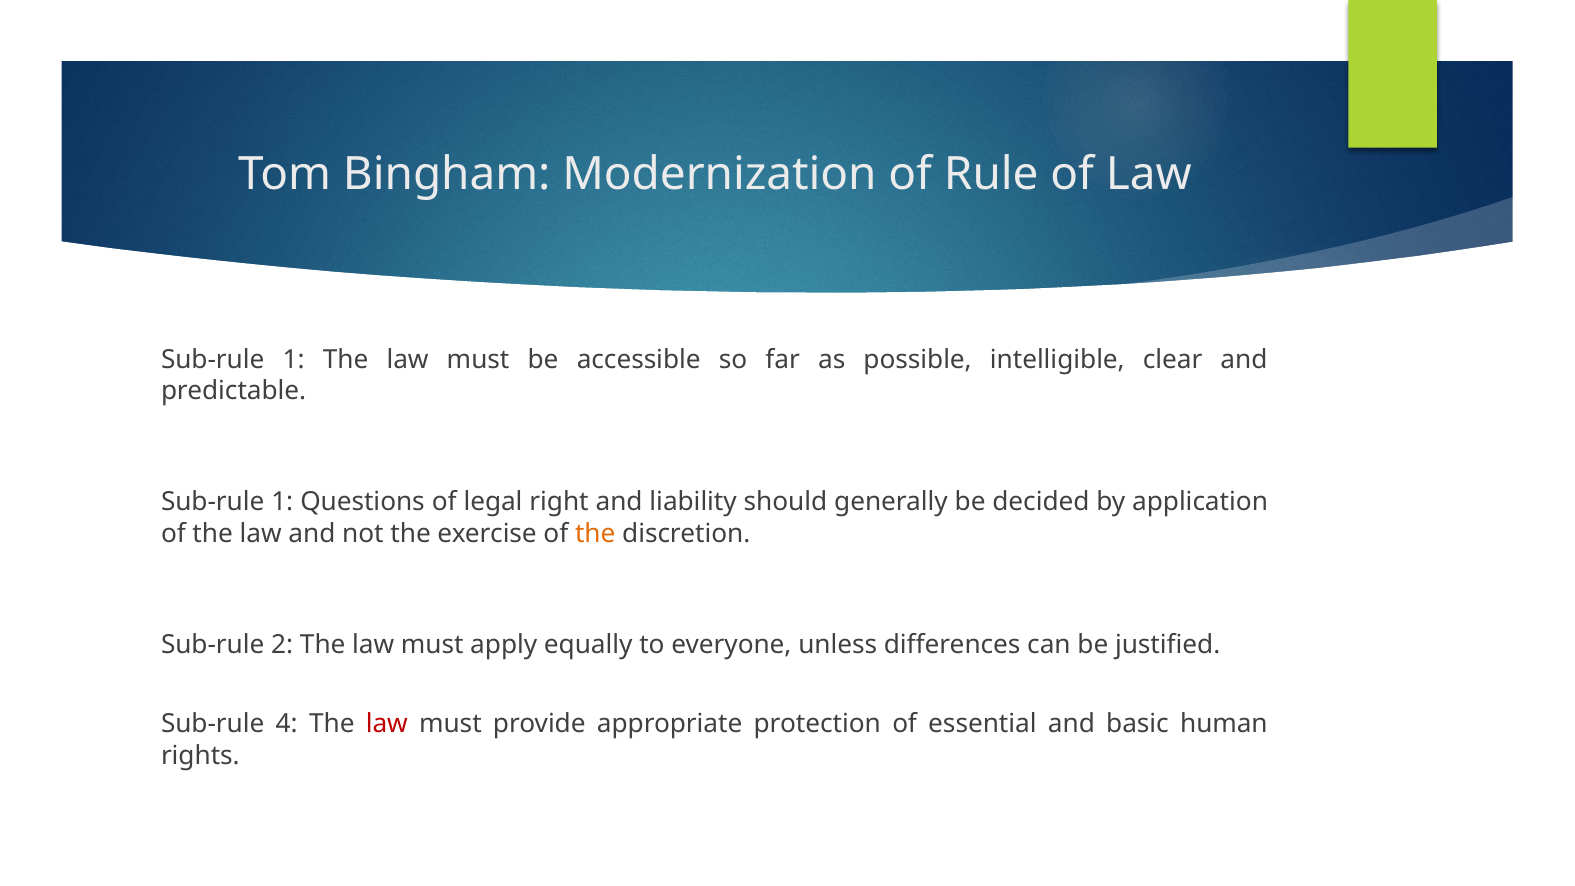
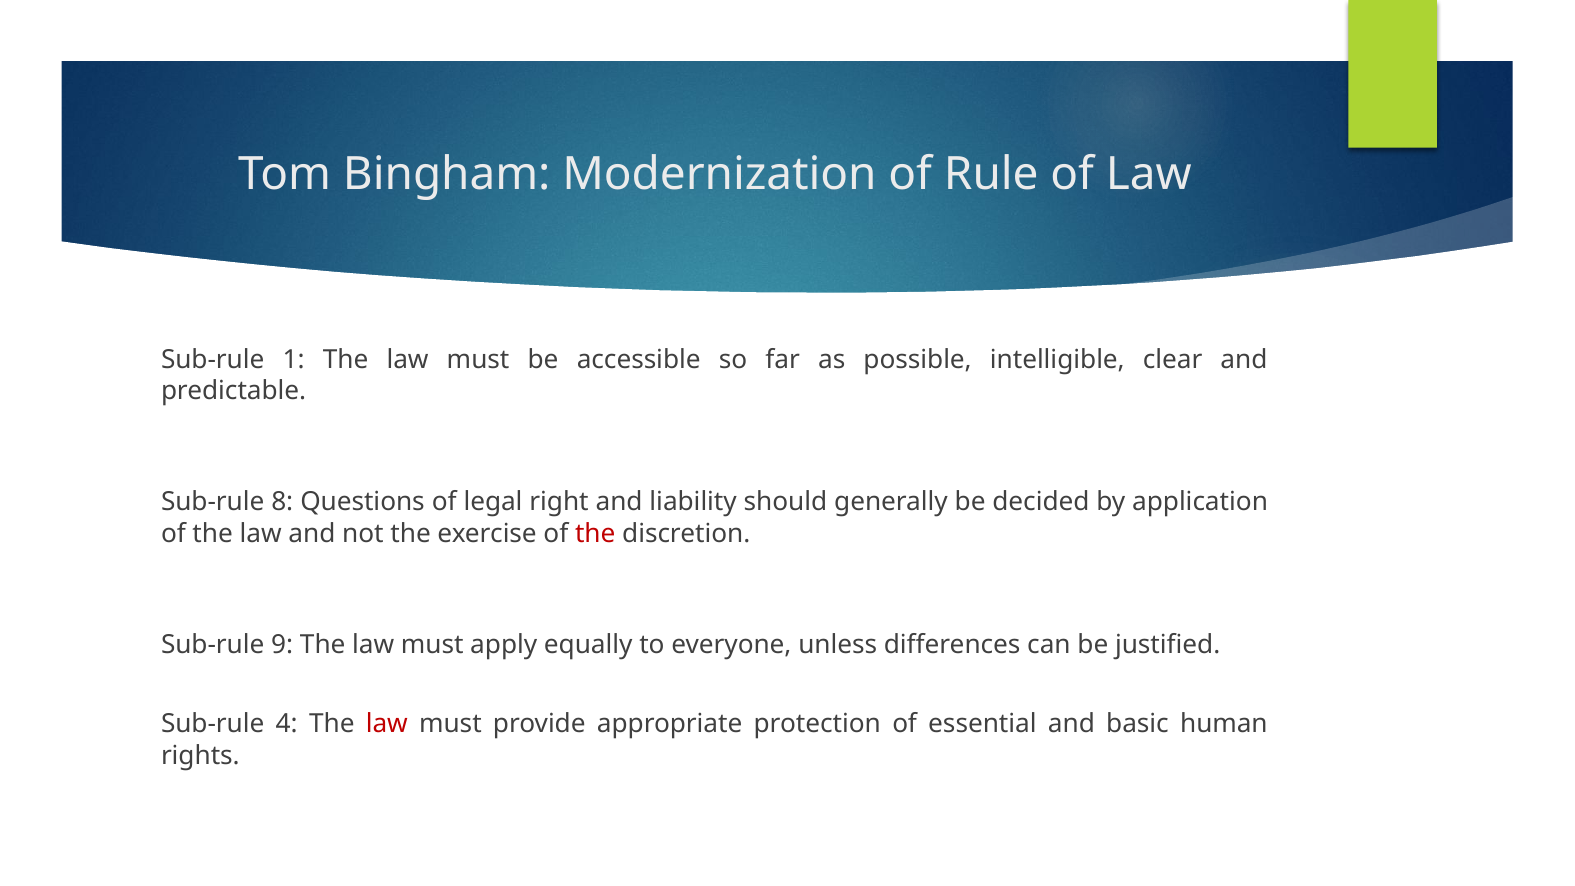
1: 1 -> 8 (282, 502)
the colour: orange -> red (595, 534)
2: 2 -> 9 (282, 645)
